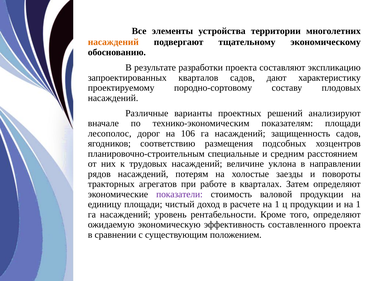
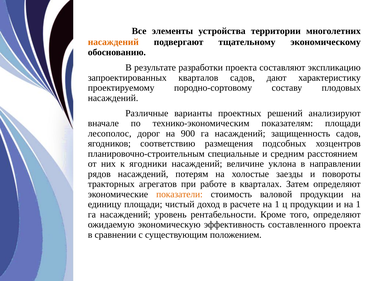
106: 106 -> 900 (188, 134)
трудовых: трудовых -> ягодники (148, 164)
показатели colour: purple -> orange (179, 194)
